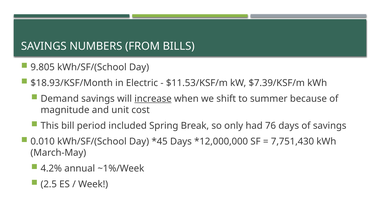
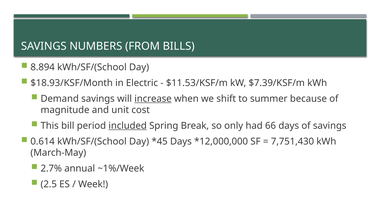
9.805: 9.805 -> 8.894 (43, 67)
included underline: none -> present (128, 126)
76: 76 -> 66 (271, 126)
0.010: 0.010 -> 0.614 (43, 141)
4.2%: 4.2% -> 2.7% (51, 168)
